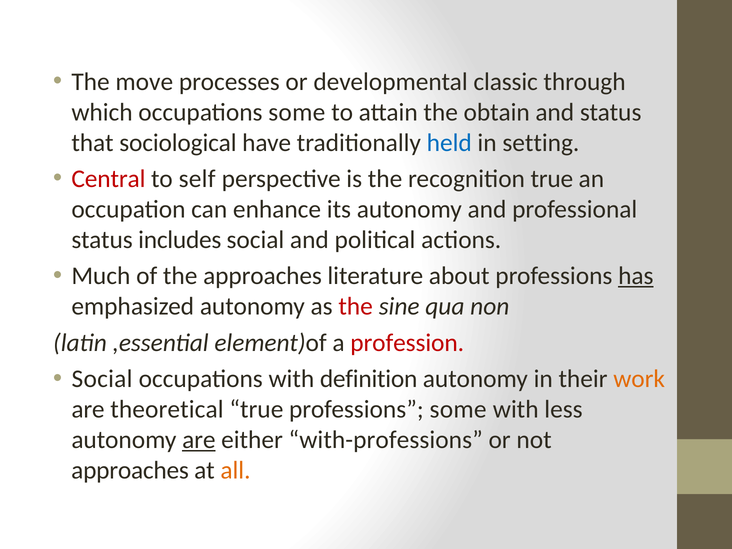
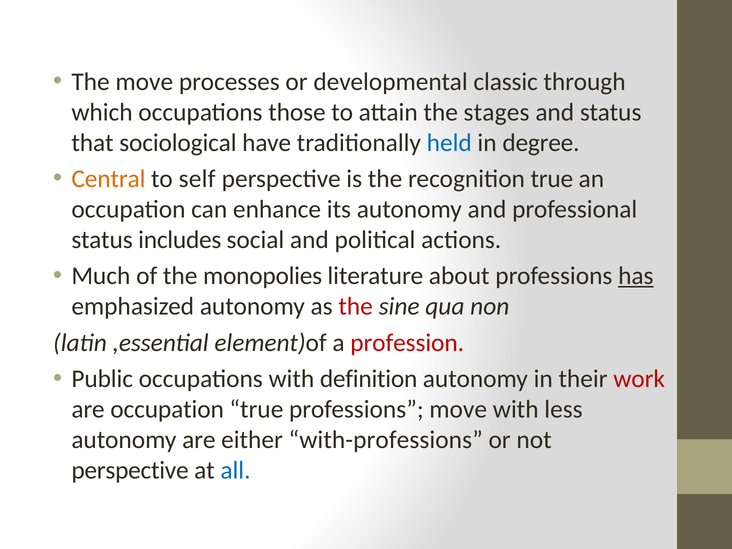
occupations some: some -> those (297, 112)
obtain: obtain -> stages (497, 112)
setting: setting -> degree (541, 143)
Central colour: red -> orange (108, 179)
the approaches: approaches -> monopolies (263, 276)
Social: Social -> Public (102, 379)
work colour: orange -> red (639, 379)
are theoretical: theoretical -> occupation (167, 409)
professions some: some -> move (458, 409)
are underline: present -> none (199, 440)
approaches: approaches -> perspective (130, 470)
all colour: orange -> blue (235, 470)
